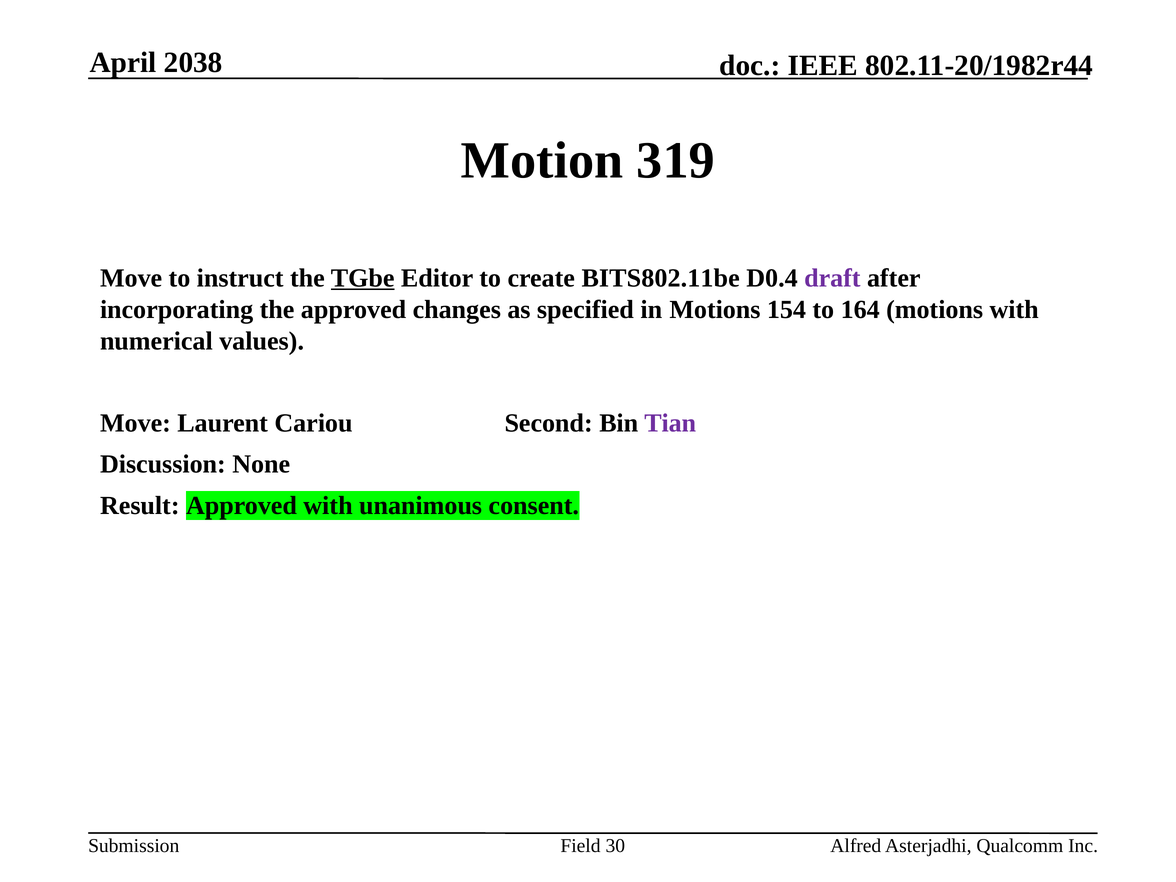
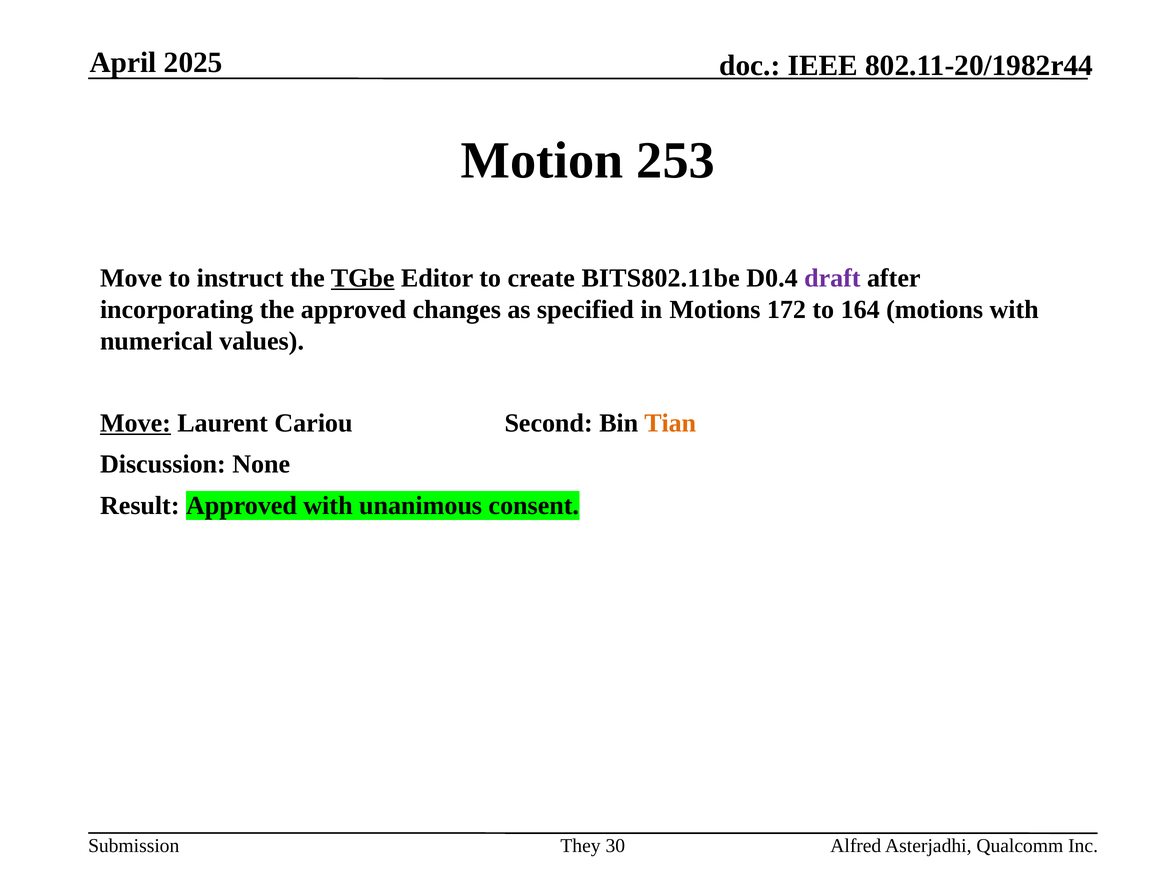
2038: 2038 -> 2025 (193, 62)
319: 319 -> 253 (676, 160)
154: 154 -> 172 (786, 310)
Move underline: none -> present (135, 423)
Tian colour: purple -> orange (670, 423)
Field: Field -> They (580, 846)
